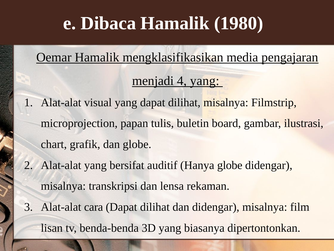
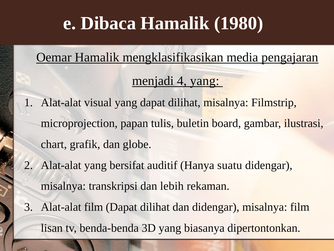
Hanya globe: globe -> suatu (230, 165)
lensa: lensa -> lebih (172, 186)
Alat-alat cara: cara -> film (94, 207)
